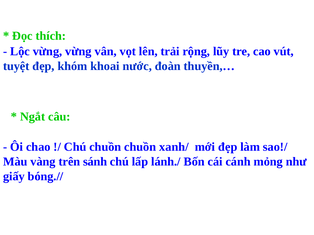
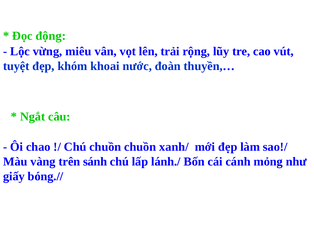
thích: thích -> động (51, 36)
vừng vừng: vừng -> miêu (78, 52)
